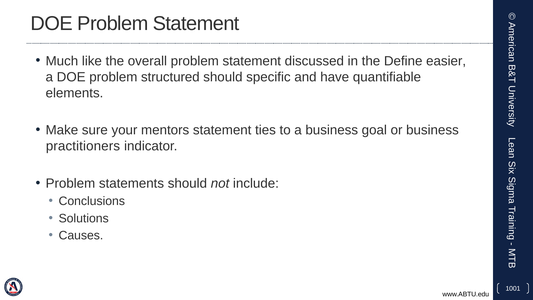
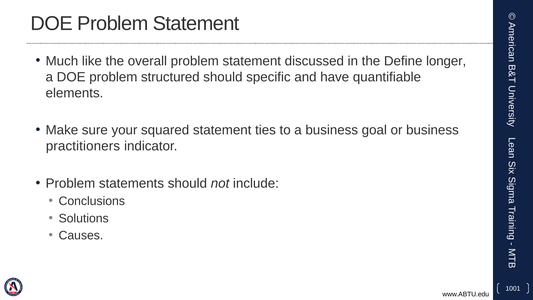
easier: easier -> longer (446, 61)
mentors: mentors -> squared (165, 130)
